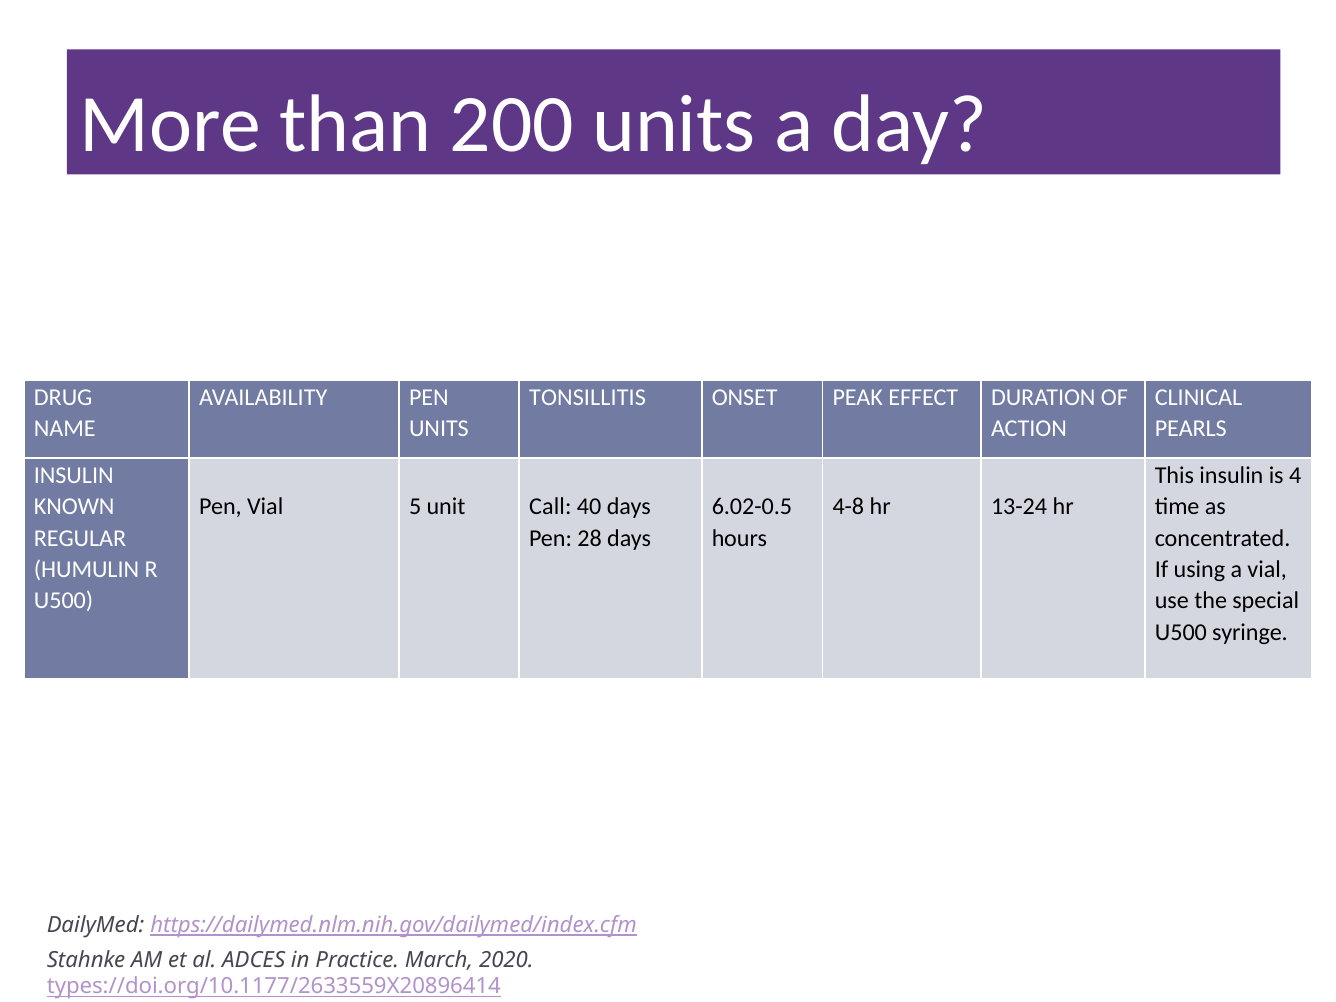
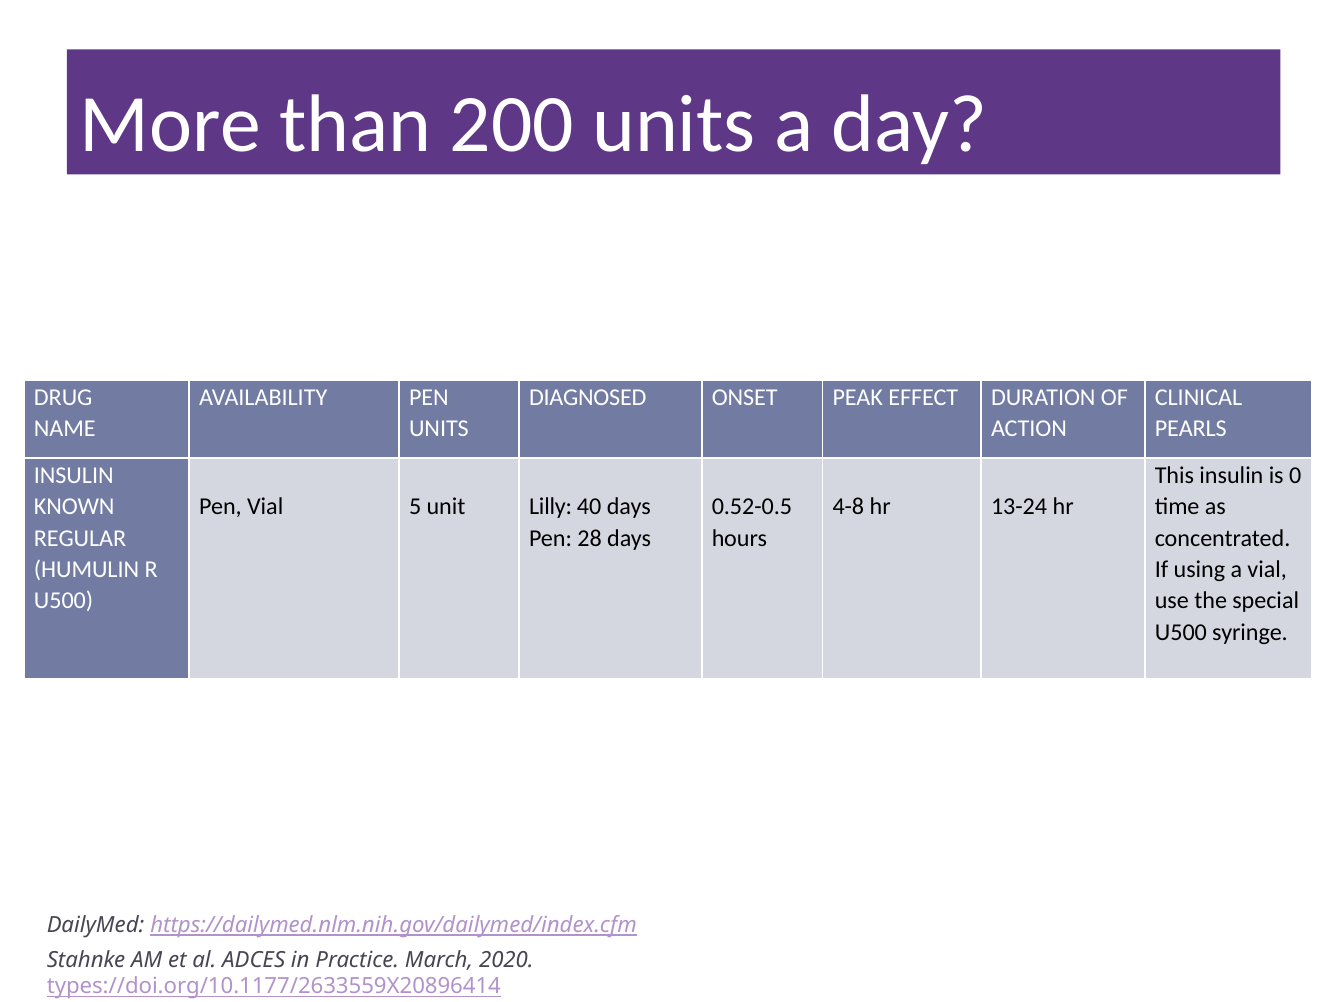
TONSILLITIS: TONSILLITIS -> DIAGNOSED (588, 397)
4: 4 -> 0 (1295, 475)
Call: Call -> Lilly (551, 507)
6.02-0.5: 6.02-0.5 -> 0.52-0.5 (752, 507)
